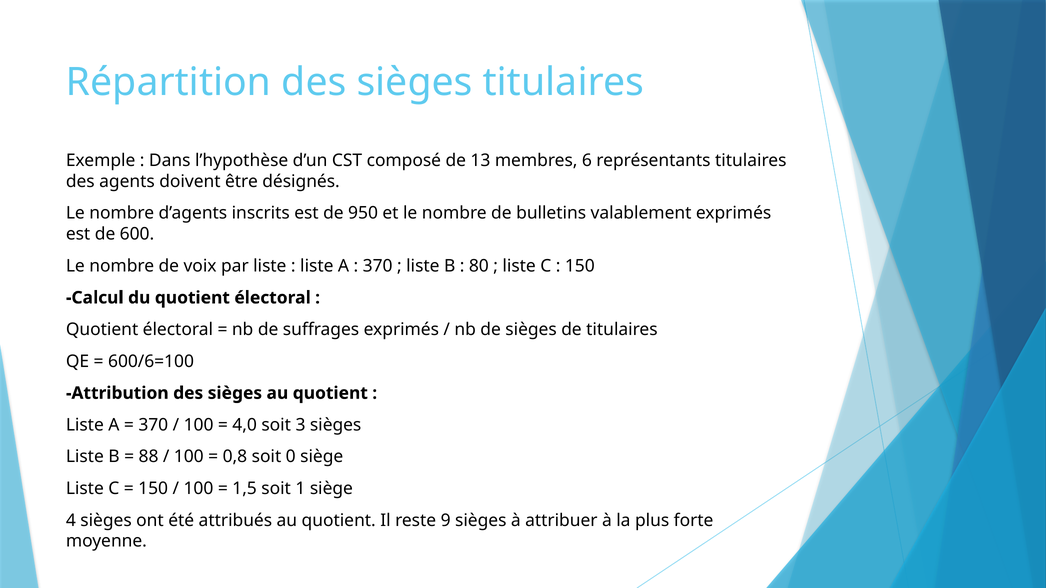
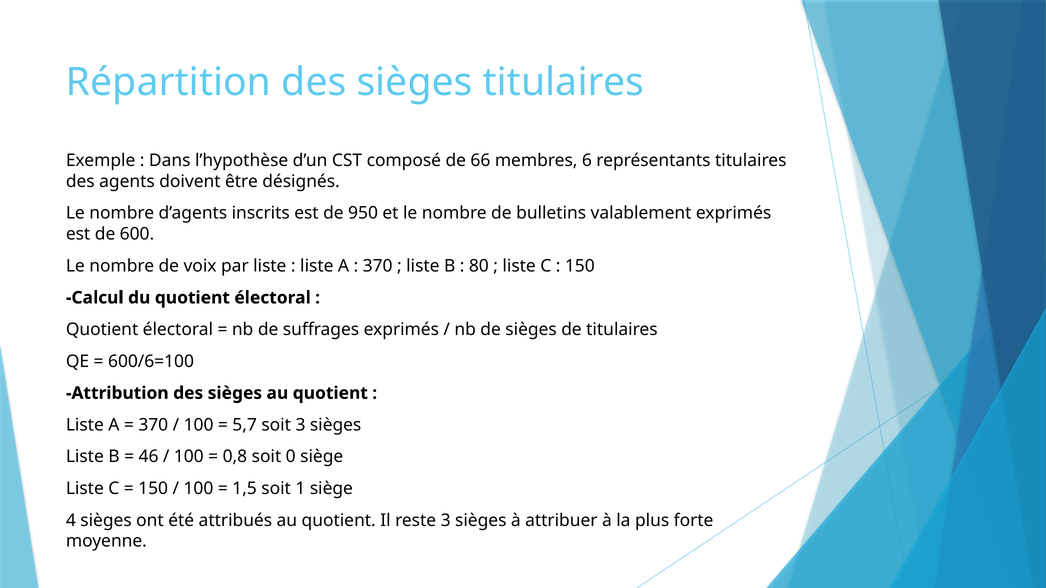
13: 13 -> 66 (480, 161)
4,0: 4,0 -> 5,7 (245, 425)
88: 88 -> 46 (149, 457)
reste 9: 9 -> 3 (446, 521)
